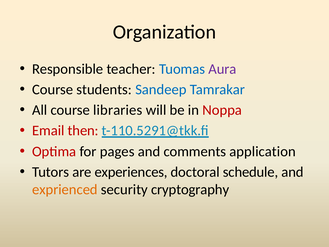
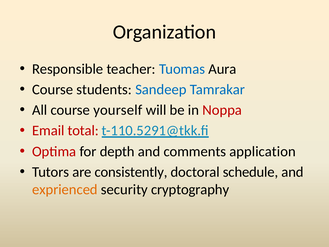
Aura colour: purple -> black (222, 69)
libraries: libraries -> yourself (118, 110)
then: then -> total (83, 131)
pages: pages -> depth (117, 151)
experiences: experiences -> consistently (131, 172)
